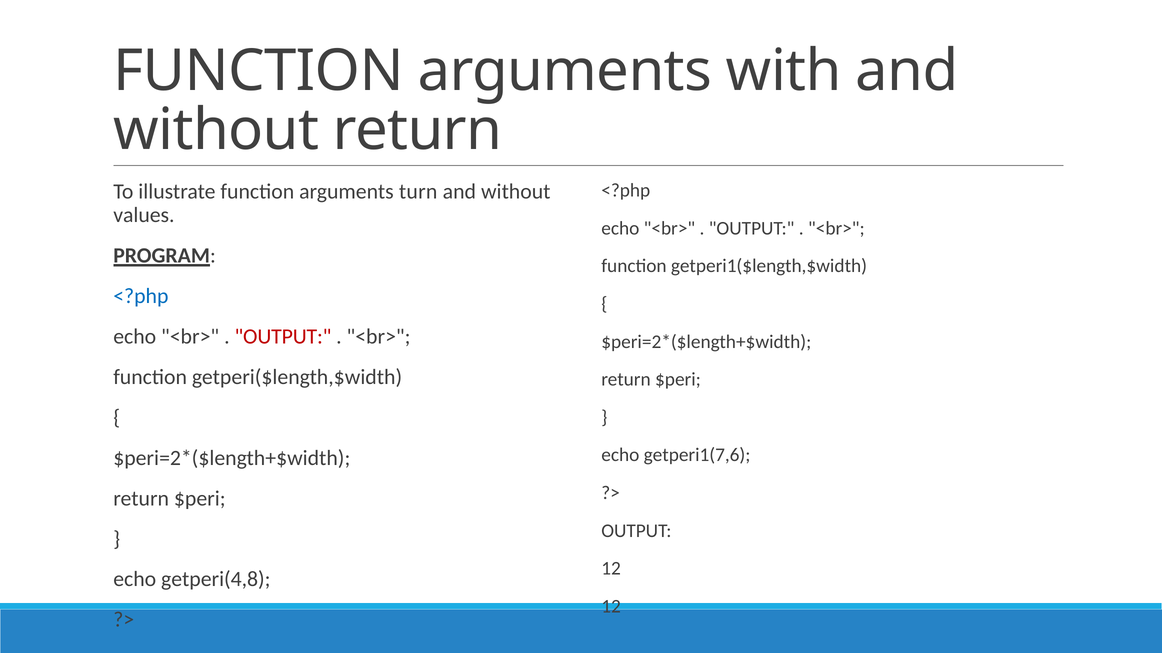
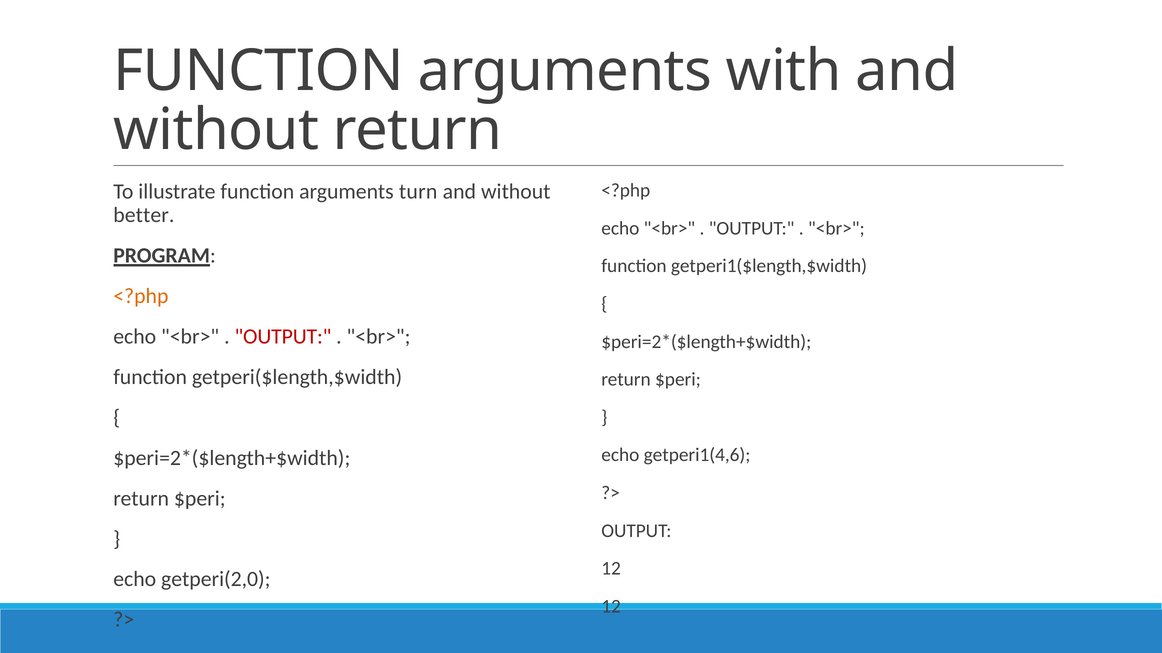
values: values -> better (144, 215)
<?php colour: blue -> orange (141, 296)
getperi1(7,6: getperi1(7,6 -> getperi1(4,6 (697, 456)
getperi(4,8: getperi(4,8 -> getperi(2,0 (216, 580)
